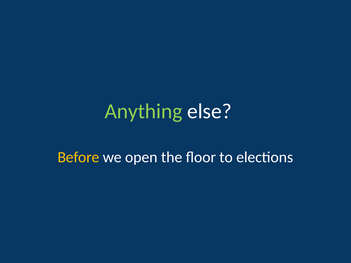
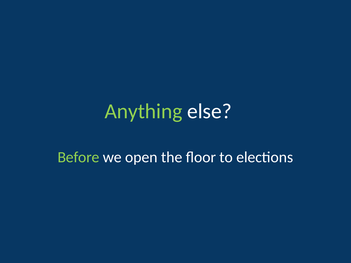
Before colour: yellow -> light green (78, 157)
